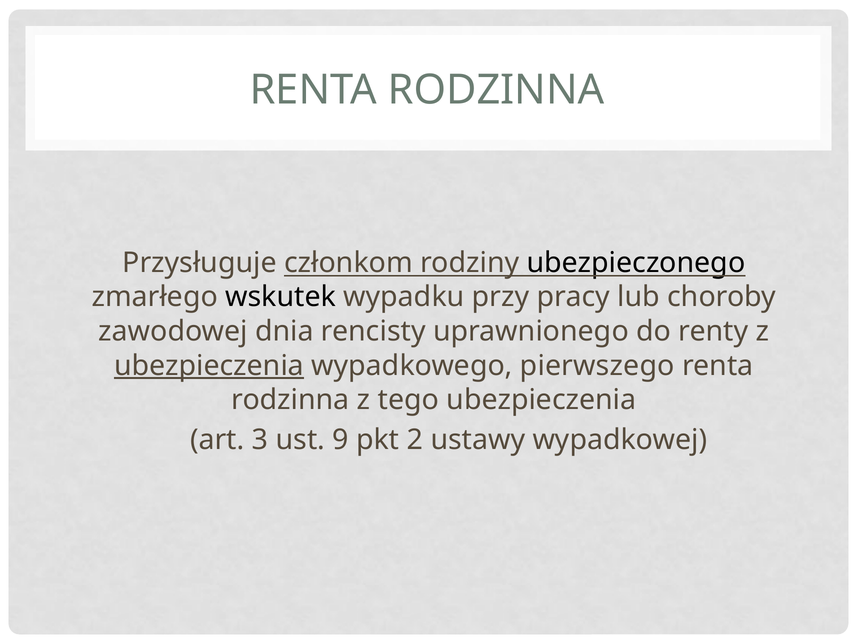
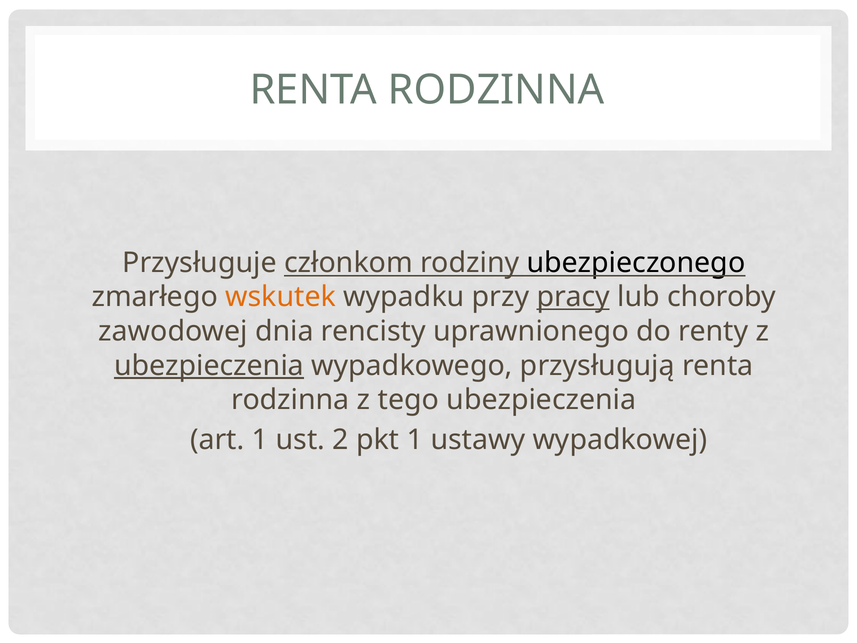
wskutek colour: black -> orange (281, 297)
pracy underline: none -> present (573, 297)
pierwszego: pierwszego -> przysługują (597, 365)
art 3: 3 -> 1 (260, 440)
9: 9 -> 2 (341, 440)
pkt 2: 2 -> 1 (415, 440)
